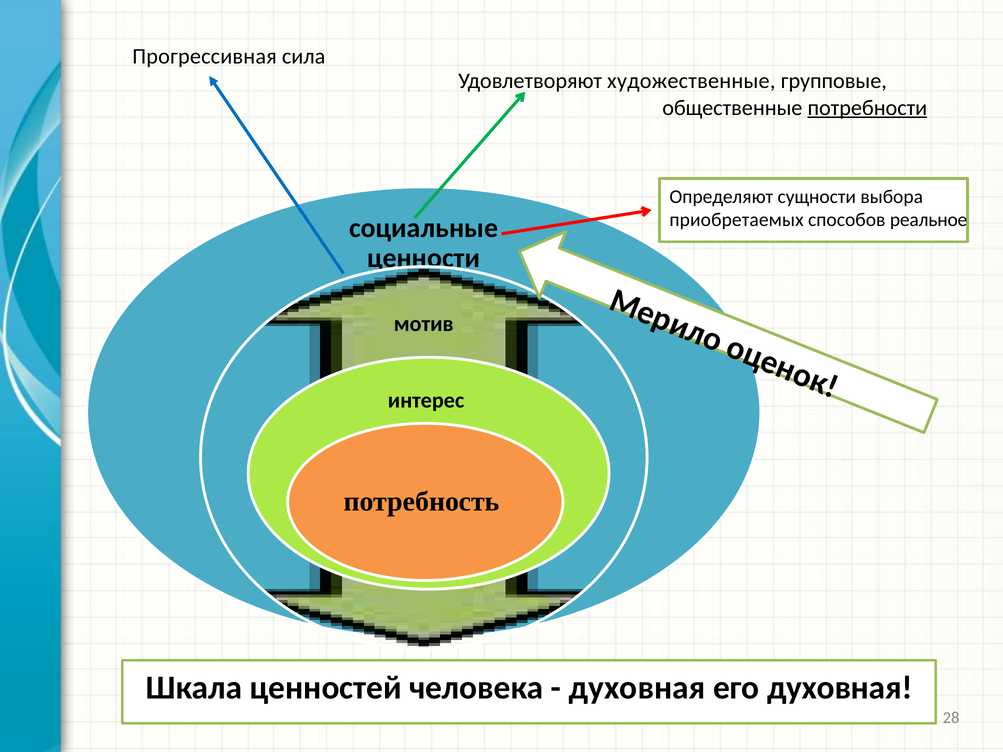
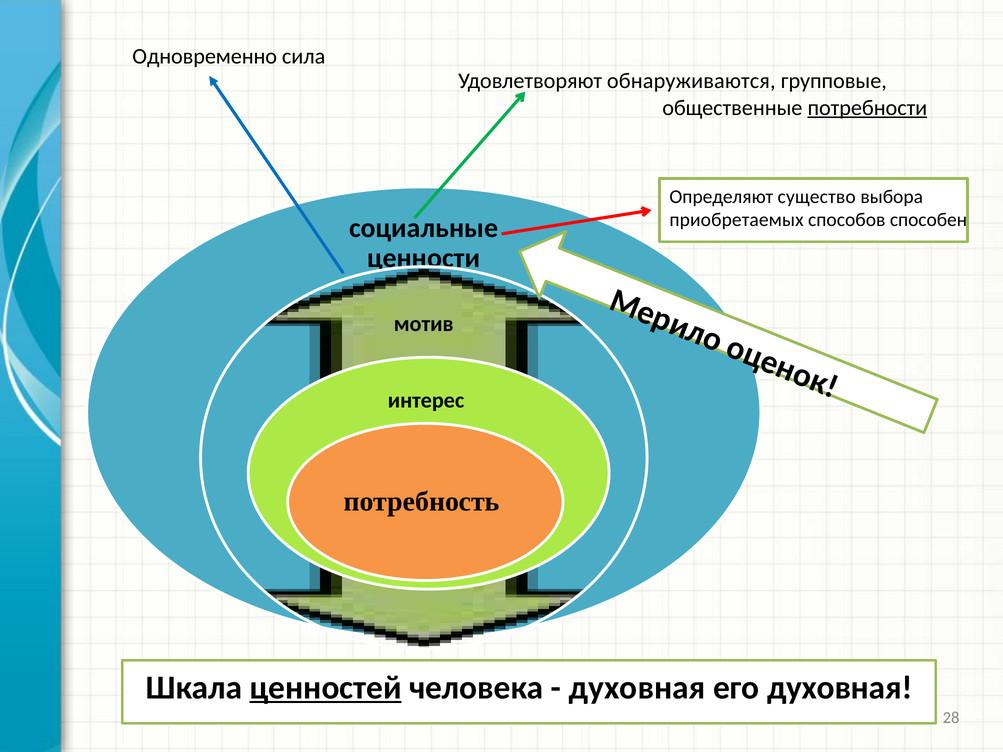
Прогрессивная: Прогрессивная -> Одновременно (205, 57)
художественные: художественные -> обнаруживаются (691, 81)
сущности: сущности -> существо (817, 197)
реальное: реальное -> способен (929, 220)
ценностей underline: none -> present (326, 688)
